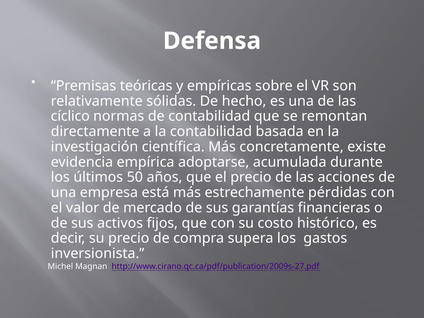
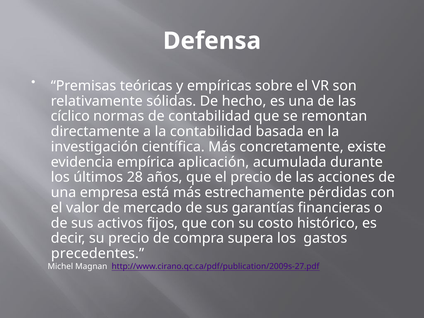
adoptarse: adoptarse -> aplicación (214, 162)
50: 50 -> 28 (135, 177)
inversionista: inversionista -> precedentes (98, 254)
